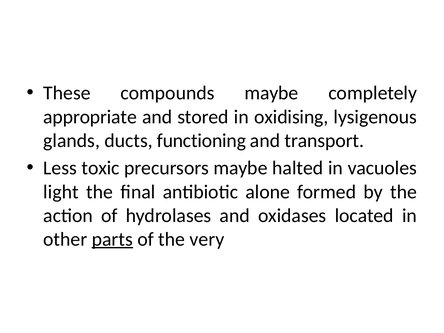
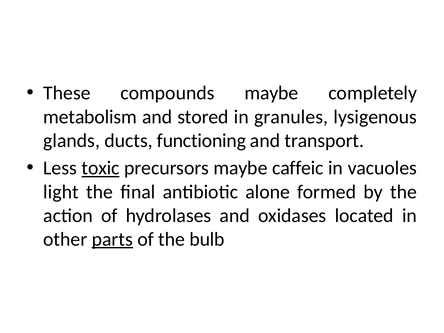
appropriate: appropriate -> metabolism (90, 117)
oxidising: oxidising -> granules (291, 117)
toxic underline: none -> present (101, 168)
halted: halted -> caffeic (298, 168)
very: very -> bulb (207, 239)
